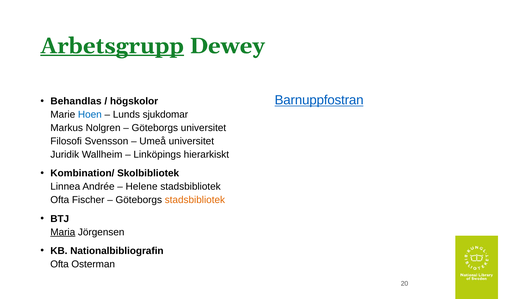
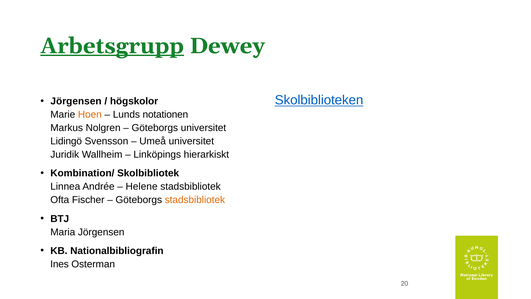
Barnuppfostran: Barnuppfostran -> Skolbiblioteken (319, 100)
Behandlas: Behandlas -> Jörgensen (76, 101)
Hoen colour: blue -> orange (90, 115)
sjukdomar: sjukdomar -> notationen (165, 115)
Filosofi: Filosofi -> Lidingö (66, 141)
Maria underline: present -> none (63, 232)
Ofta: Ofta -> Ines (60, 264)
